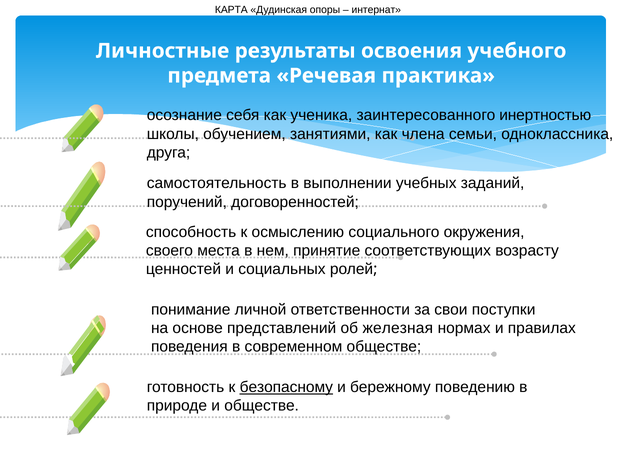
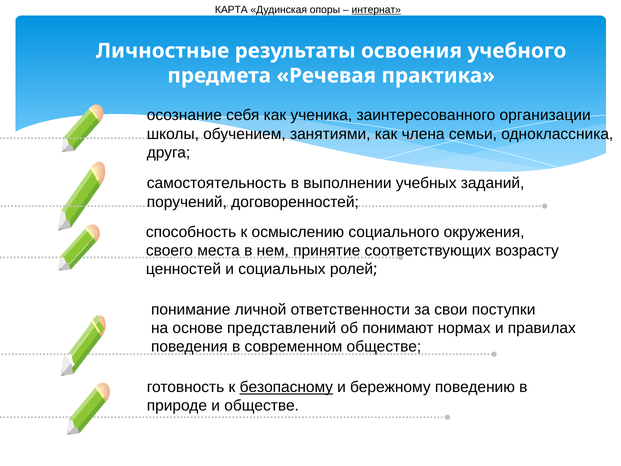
интернат underline: none -> present (376, 10)
инертностью: инертностью -> организации (545, 115)
железная: железная -> понимают (398, 328)
